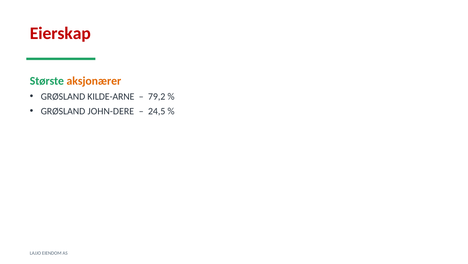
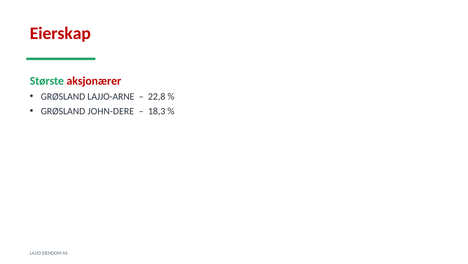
aksjonærer colour: orange -> red (94, 81)
KILDE-ARNE: KILDE-ARNE -> LAJJO-ARNE (111, 96)
79,2: 79,2 -> 22,8 (157, 96)
24,5: 24,5 -> 18,3 (157, 111)
